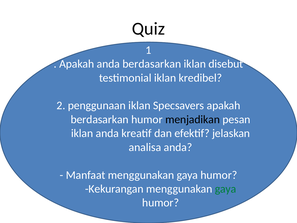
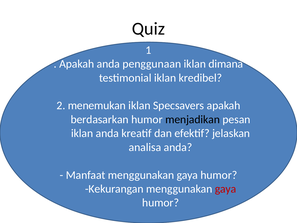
anda berdasarkan: berdasarkan -> penggunaan (152, 64)
disebut: disebut -> dimana (226, 64)
penggunaan: penggunaan -> menemukan (97, 105)
gaya colour: green -> red (226, 189)
